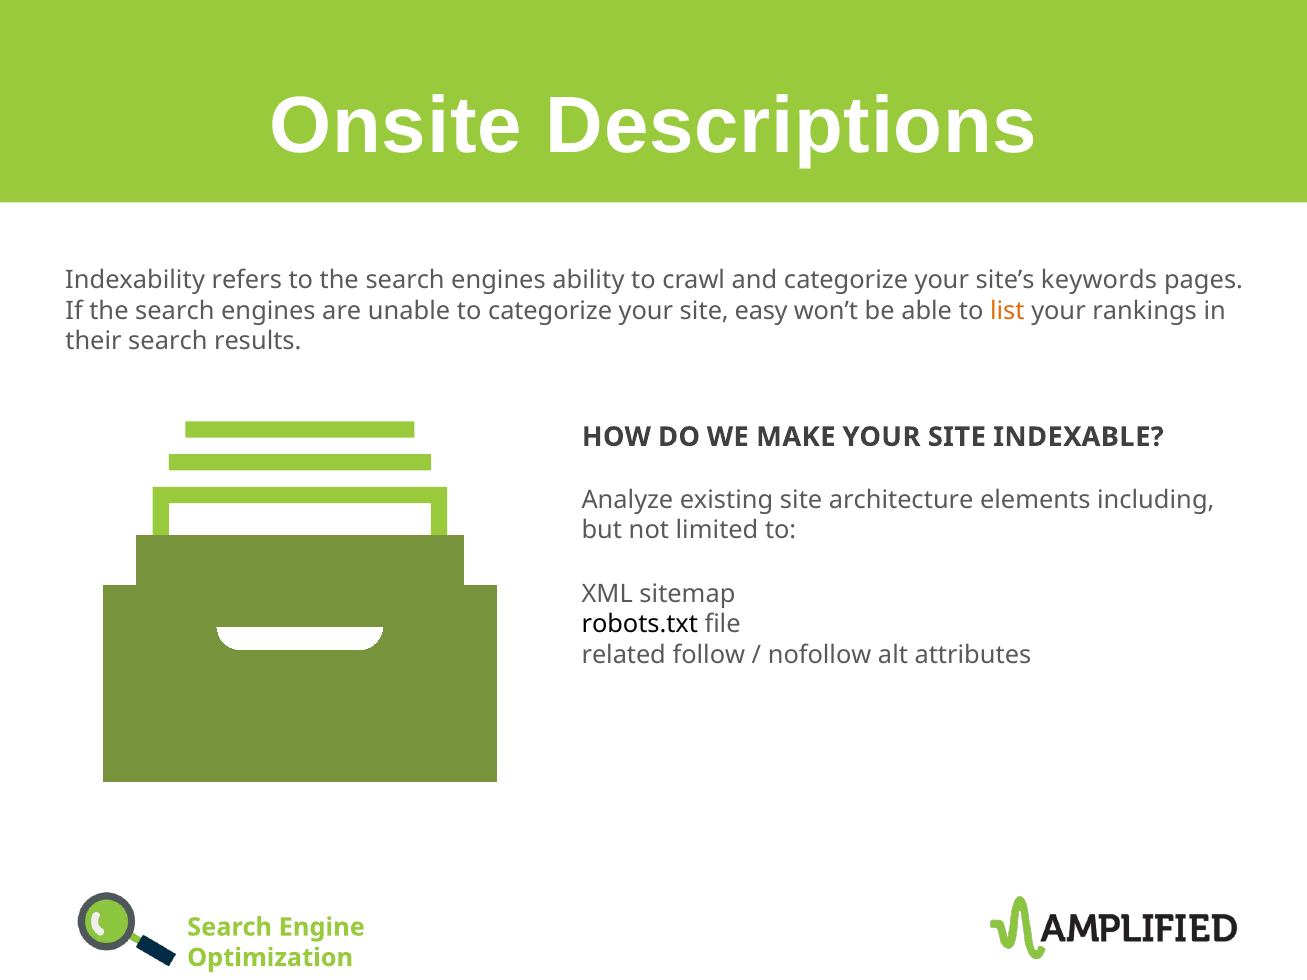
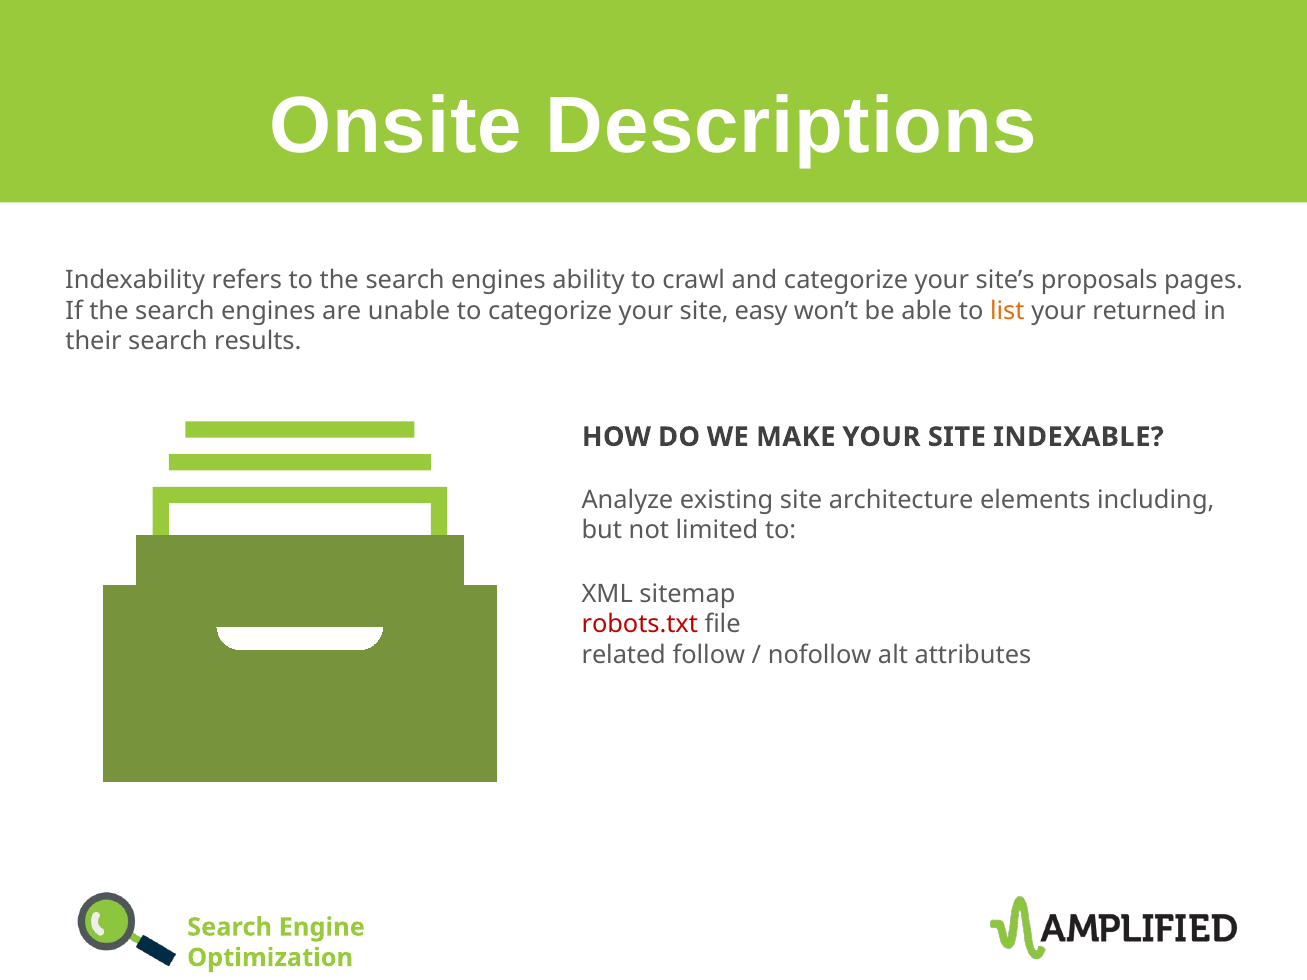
keywords: keywords -> proposals (1099, 280)
rankings: rankings -> returned (1145, 311)
robots.txt colour: black -> red (640, 625)
